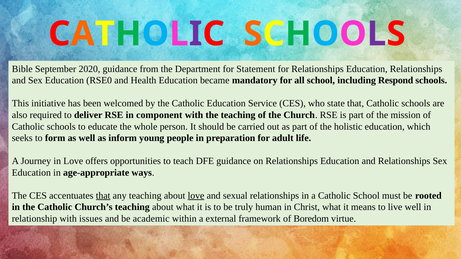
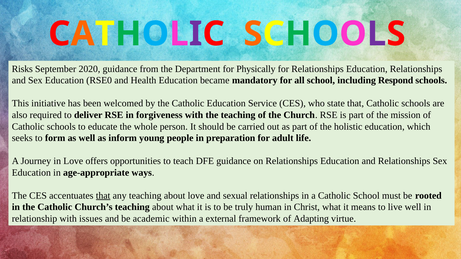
Bible: Bible -> Risks (22, 69)
Statement: Statement -> Physically (256, 69)
component: component -> forgiveness (159, 115)
love underline: present -> none (196, 196)
Boredom: Boredom -> Adapting (311, 219)
